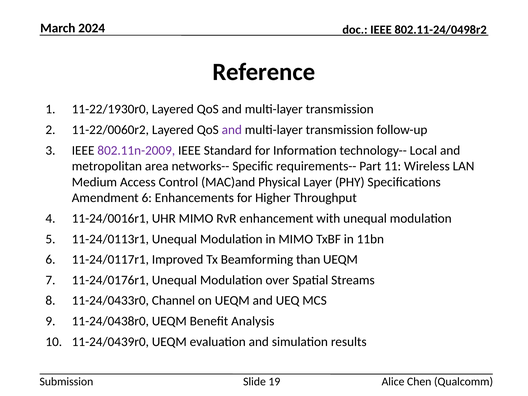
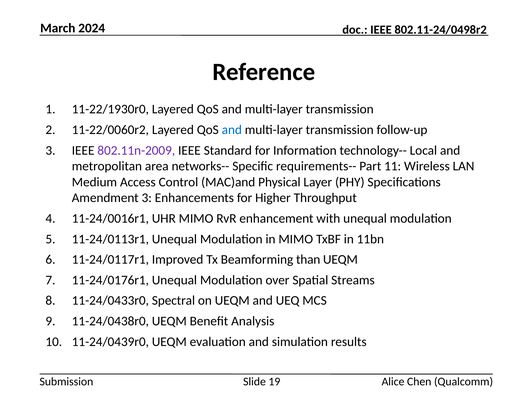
and colour: purple -> blue (232, 130)
Amendment 6: 6 -> 3 (147, 198)
Channel: Channel -> Spectral (173, 301)
